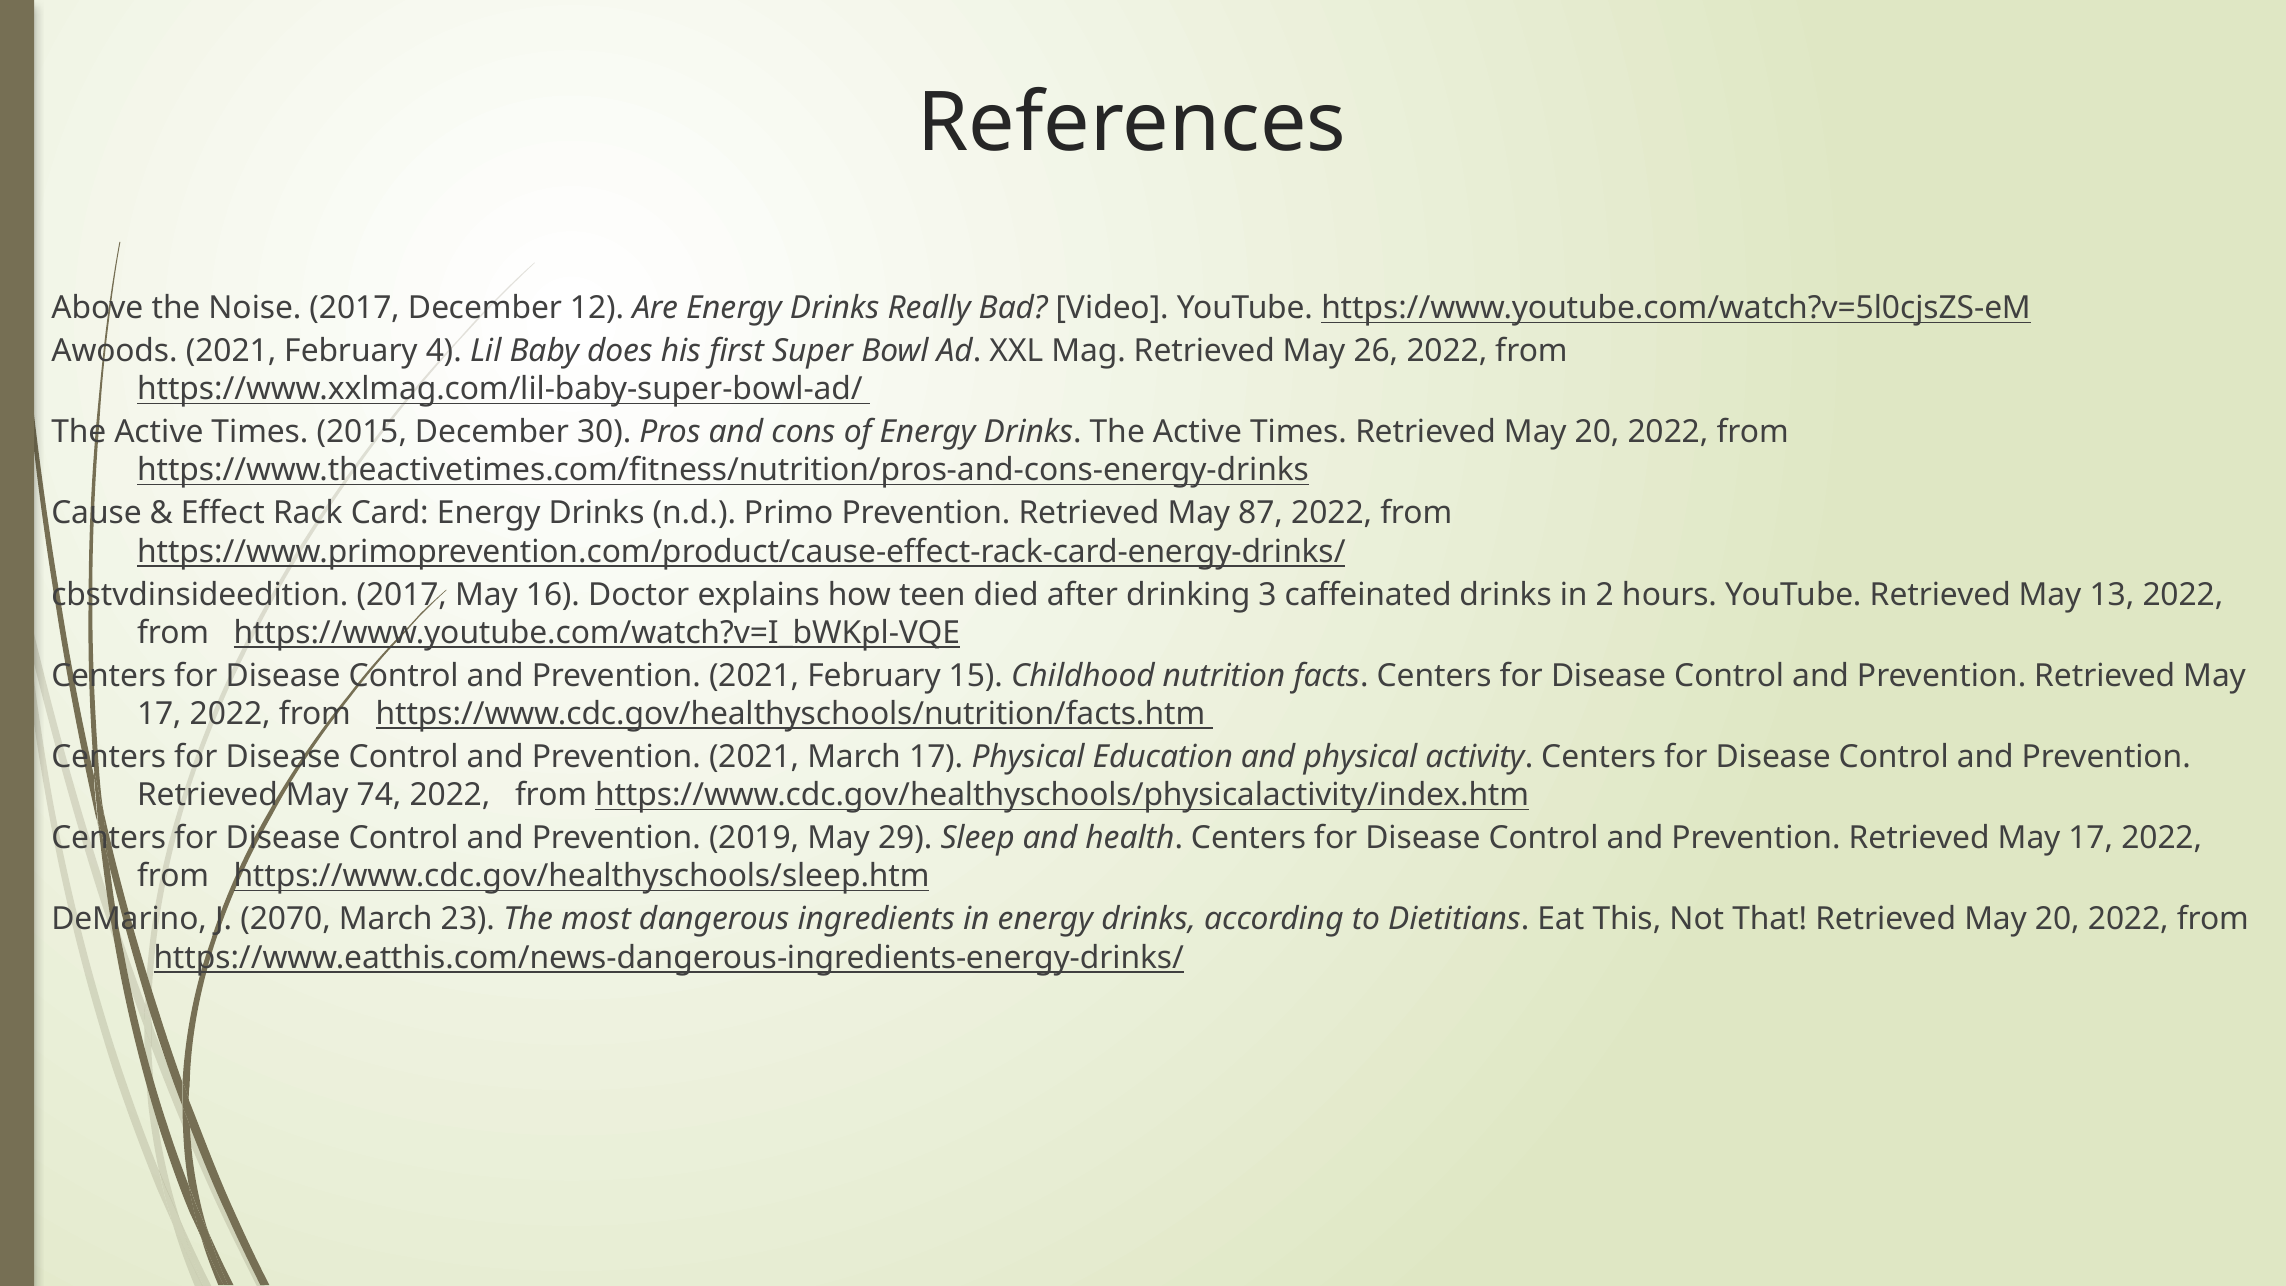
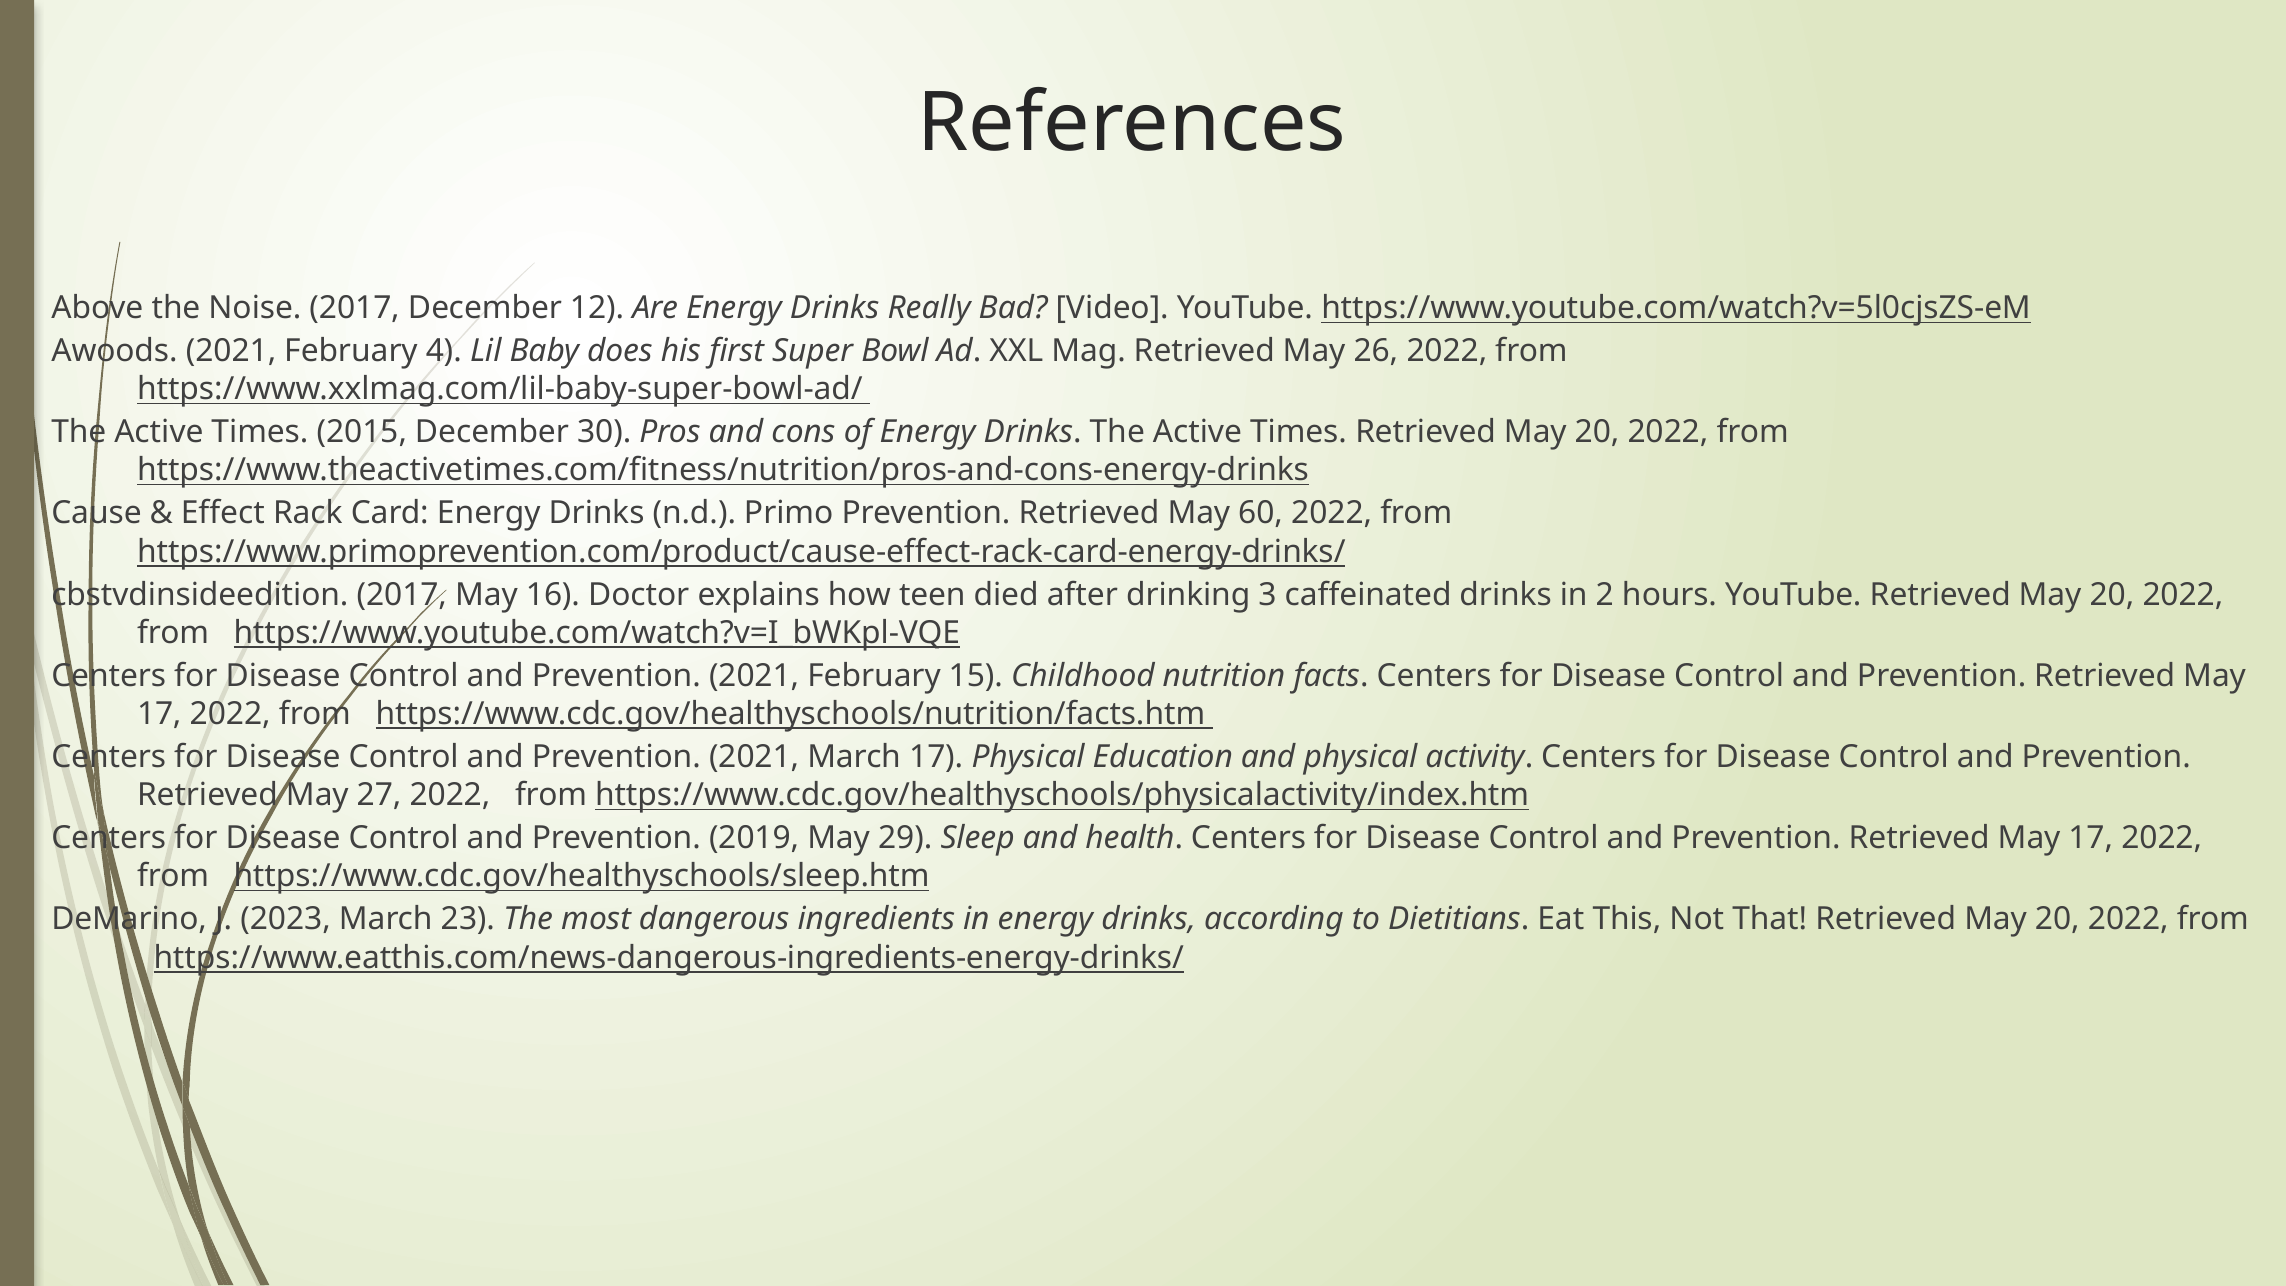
87: 87 -> 60 (1261, 513)
YouTube Retrieved May 13: 13 -> 20 (2112, 595)
74: 74 -> 27 (379, 795)
2070: 2070 -> 2023 (286, 919)
